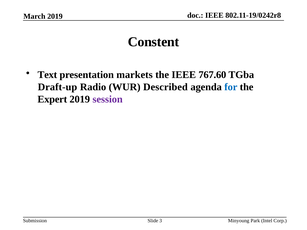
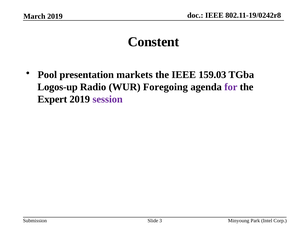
Text: Text -> Pool (47, 75)
767.60: 767.60 -> 159.03 (212, 75)
Draft-up: Draft-up -> Logos-up (58, 87)
Described: Described -> Foregoing (165, 87)
for colour: blue -> purple (231, 87)
